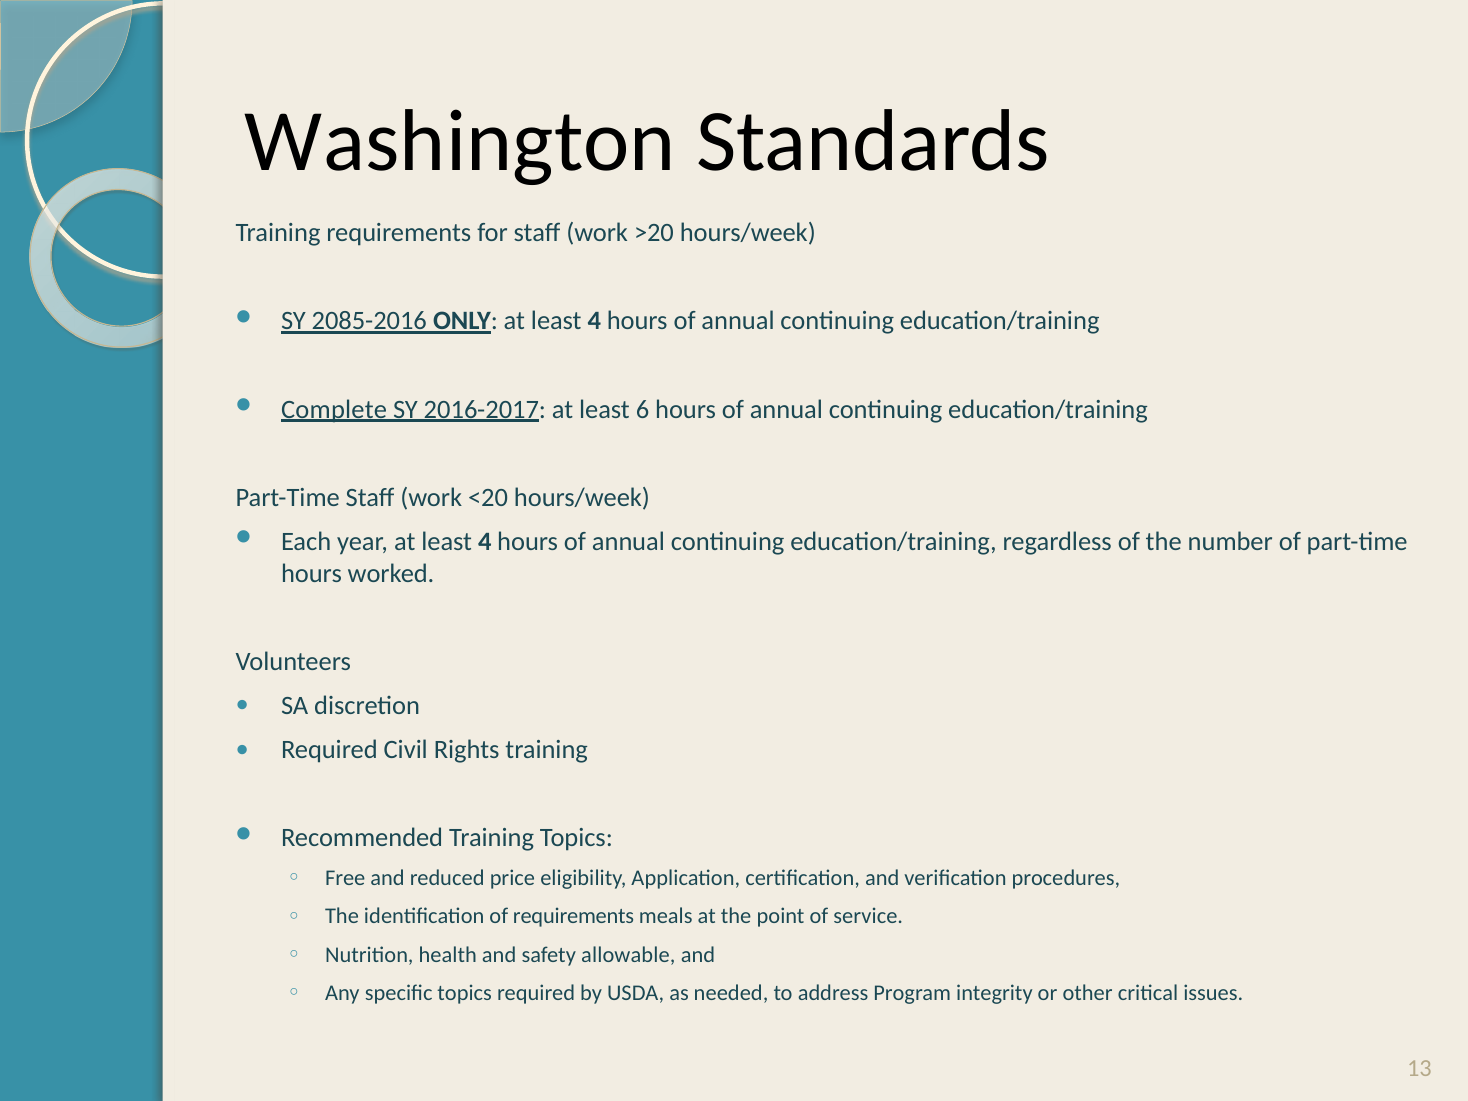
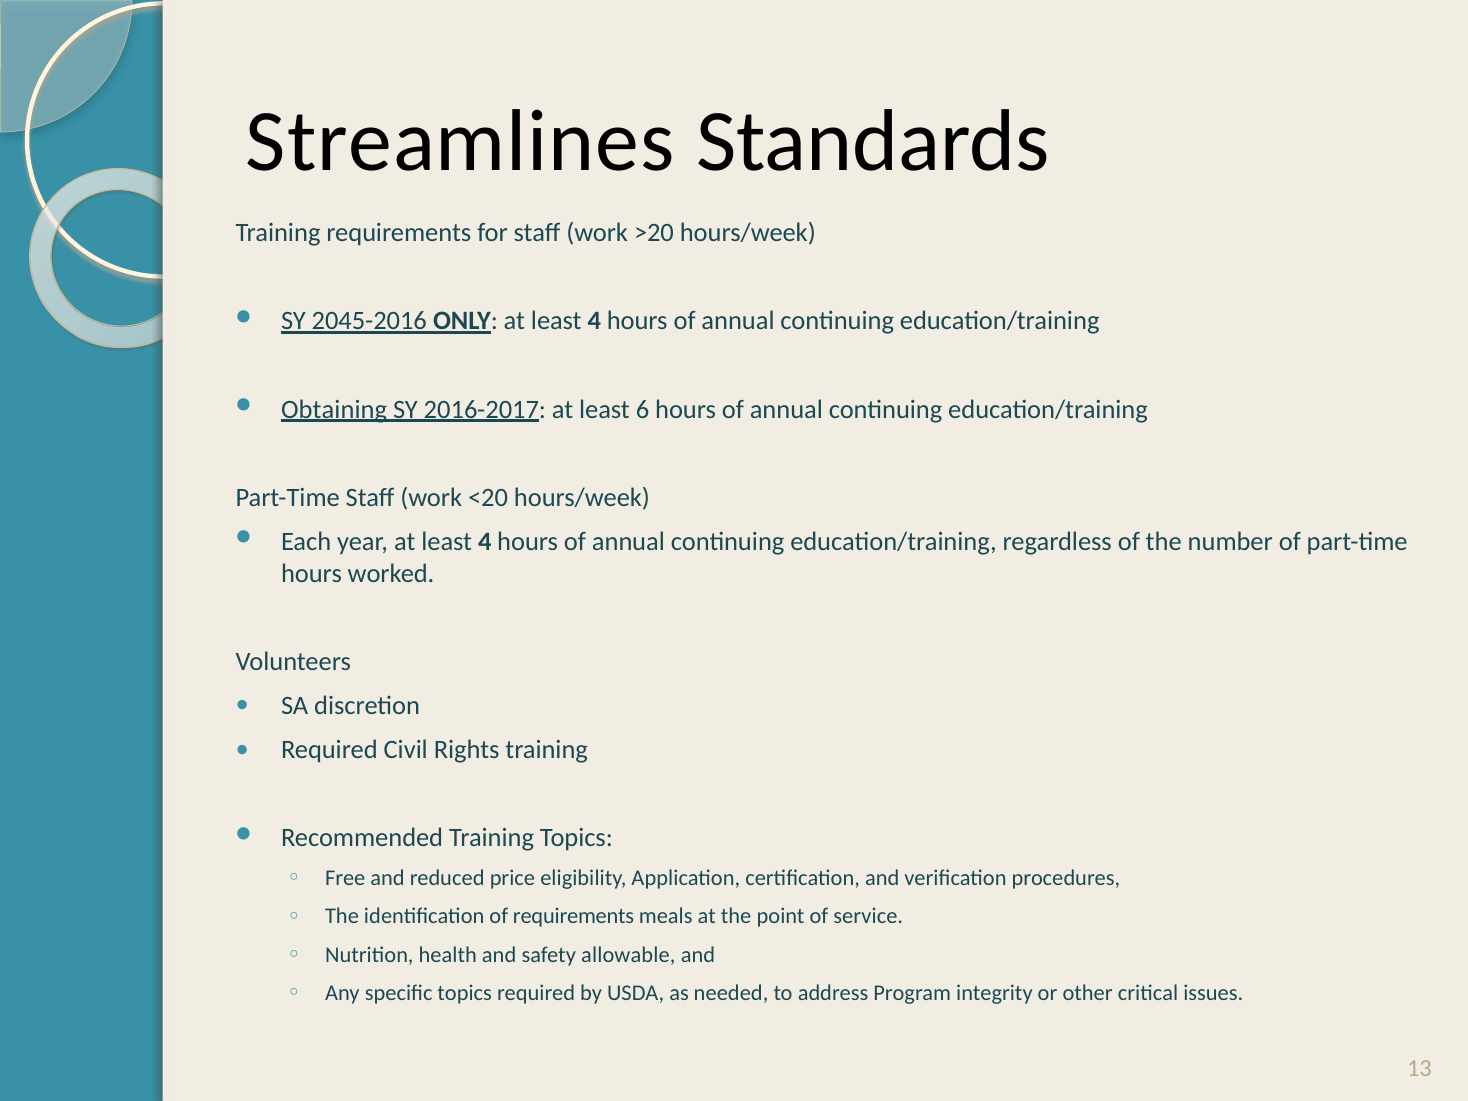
Washington: Washington -> Streamlines (460, 142)
2085-2016: 2085-2016 -> 2045-2016 (369, 321)
Complete: Complete -> Obtaining (334, 409)
